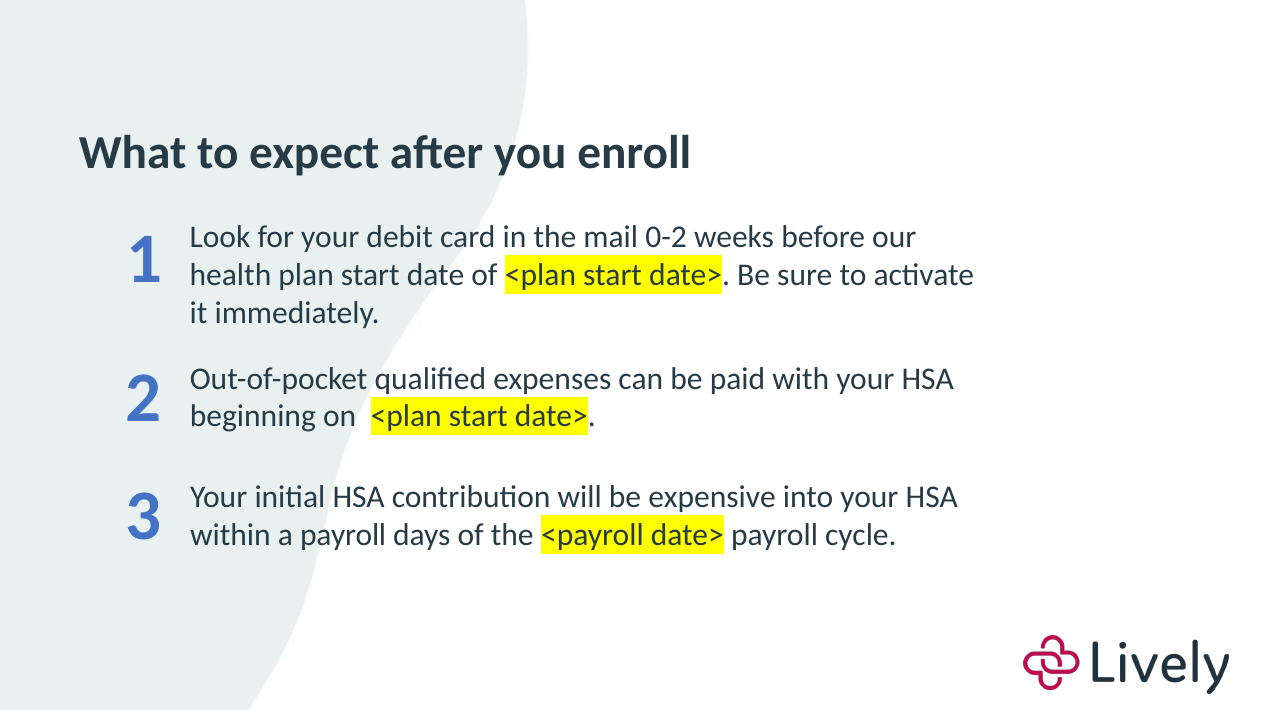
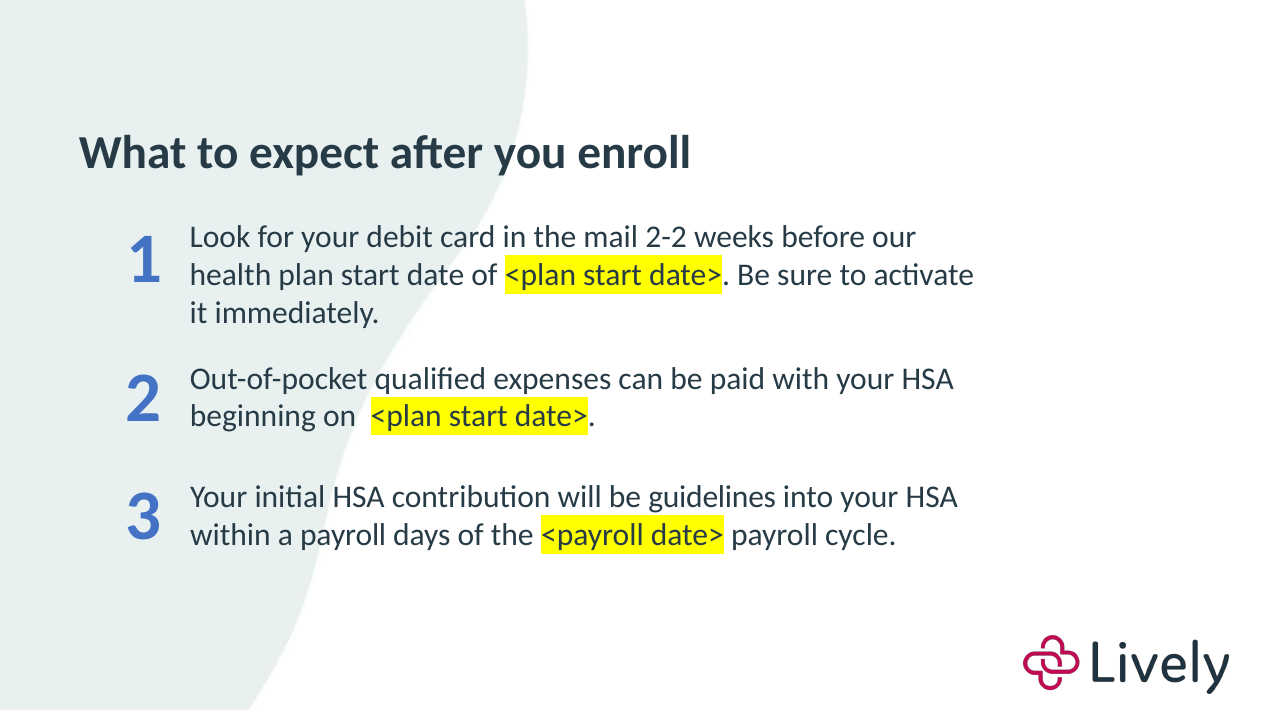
0-2: 0-2 -> 2-2 (666, 237)
expensive: expensive -> guidelines (712, 497)
